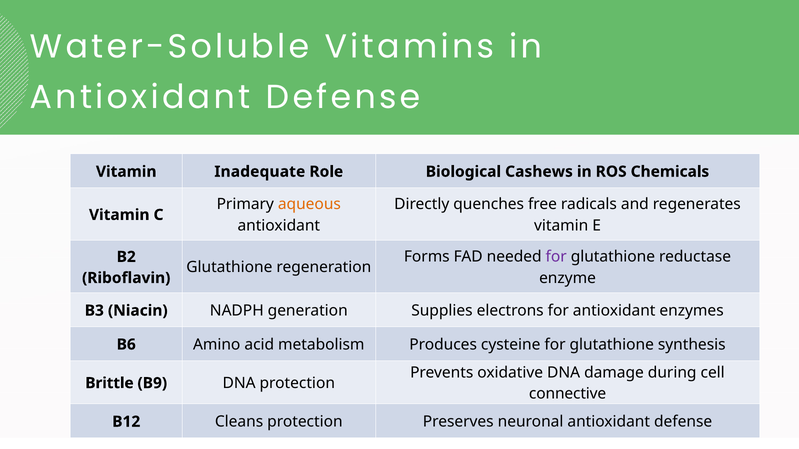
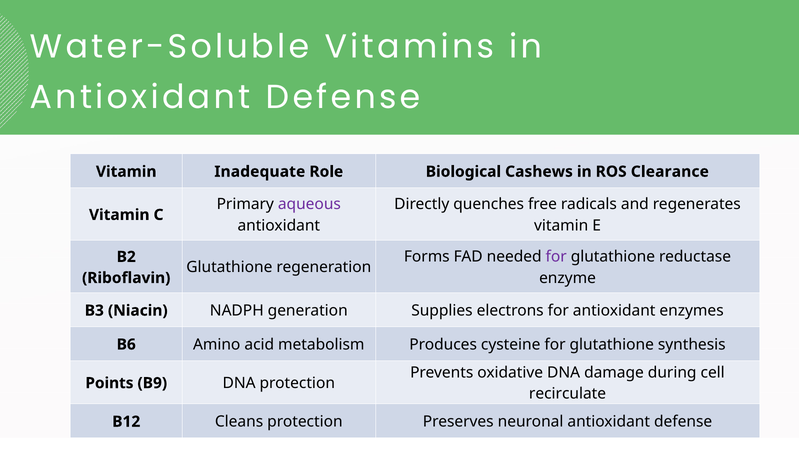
Chemicals: Chemicals -> Clearance (670, 172)
aqueous colour: orange -> purple (309, 204)
Brittle: Brittle -> Points (109, 383)
connective: connective -> recirculate (568, 394)
